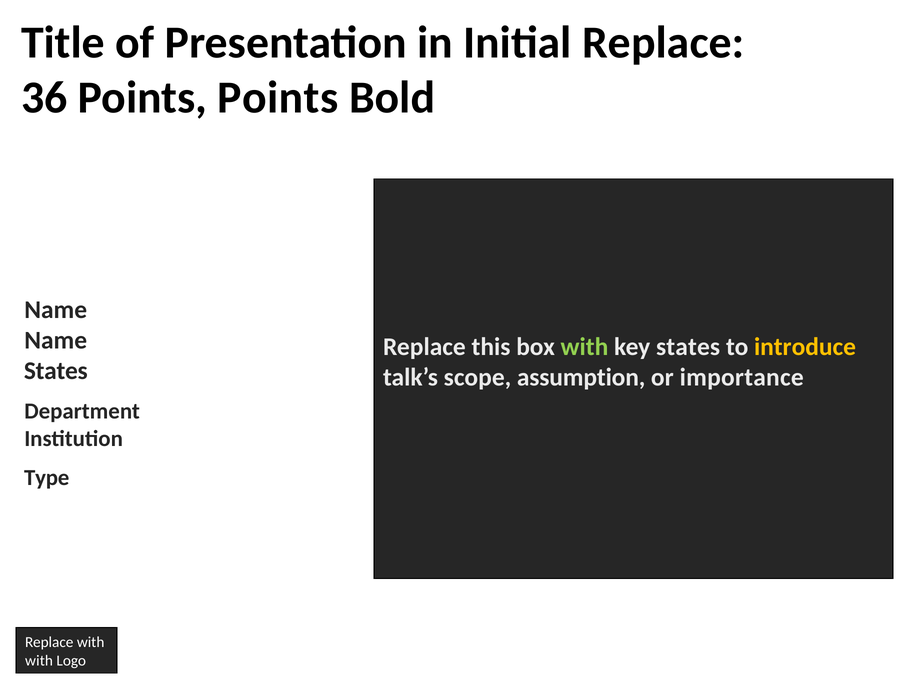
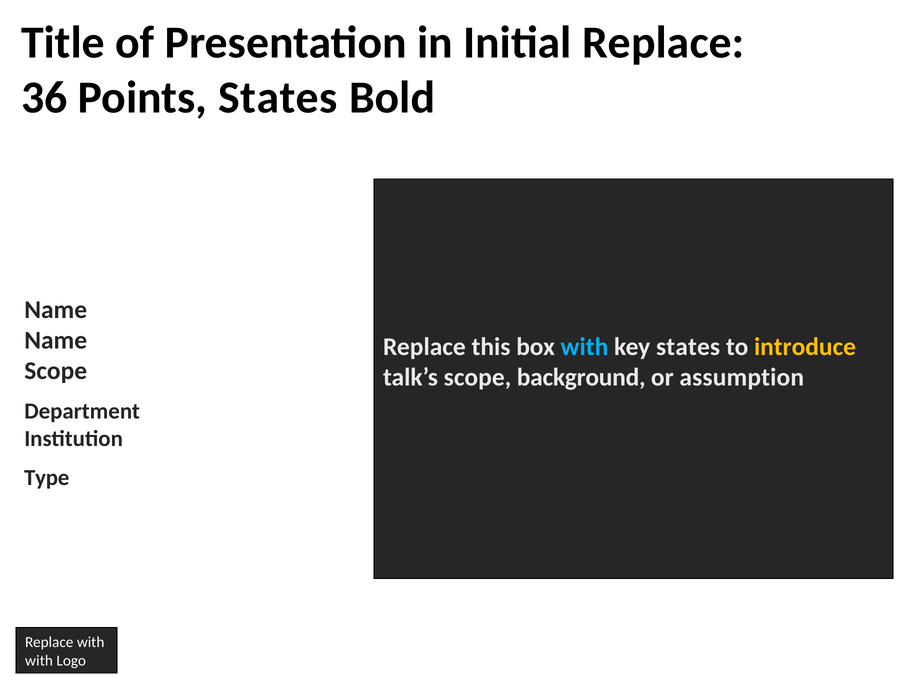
Points Points: Points -> States (278, 98)
with colour: light green -> light blue (584, 347)
States: States -> Scope (56, 371)
assumption: assumption -> background (581, 377)
importance: importance -> assumption (742, 377)
